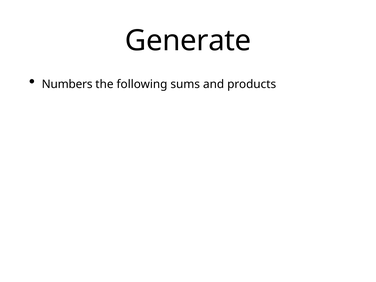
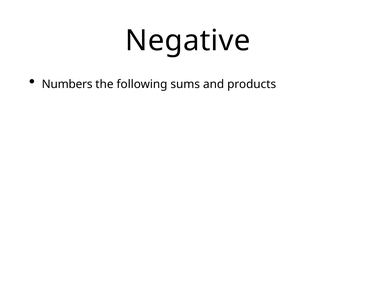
Generate: Generate -> Negative (188, 41)
